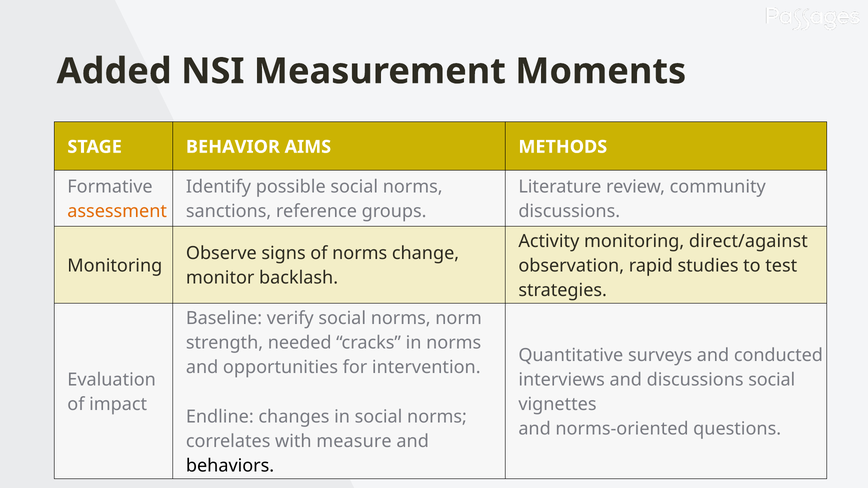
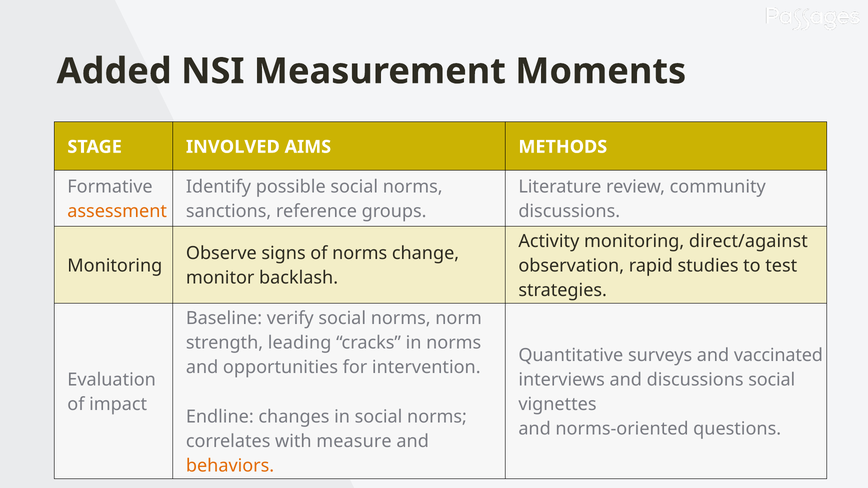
BEHAVIOR: BEHAVIOR -> INVOLVED (233, 147)
needed: needed -> leading (300, 343)
conducted: conducted -> vaccinated (778, 355)
behaviors colour: black -> orange (230, 466)
